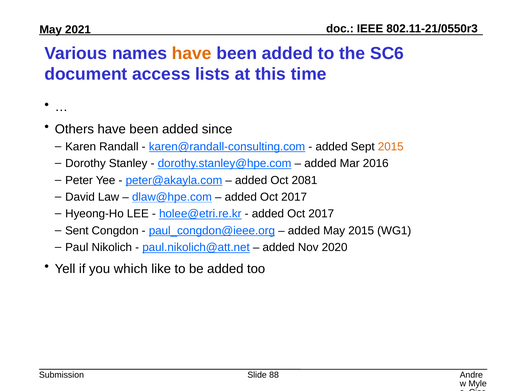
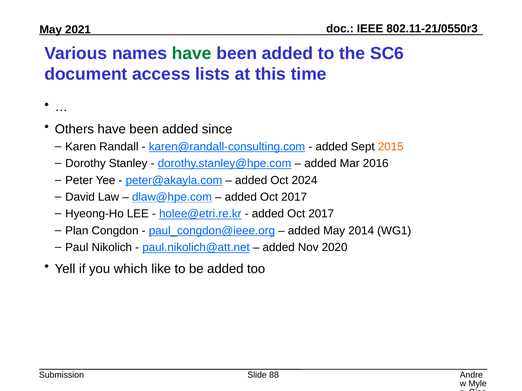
have colour: orange -> green (192, 53)
2081: 2081 -> 2024 (304, 180)
Sent: Sent -> Plan (77, 231)
May 2015: 2015 -> 2014 (361, 231)
